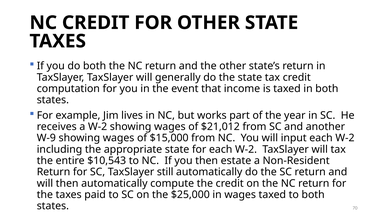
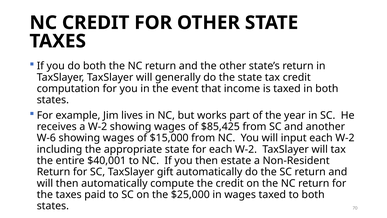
$21,012: $21,012 -> $85,425 (220, 127)
W-9: W-9 -> W-6 (46, 138)
$10,543: $10,543 -> $40,001 (107, 160)
still: still -> gift (165, 172)
